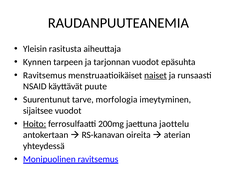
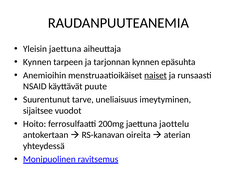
Yleisin rasitusta: rasitusta -> jaettuna (65, 49)
tarjonnan vuodot: vuodot -> kynnen (146, 62)
Ravitsemus: Ravitsemus -> Anemioihin (45, 75)
morfologia: morfologia -> uneliaisuus (117, 99)
Hoito underline: present -> none (35, 124)
